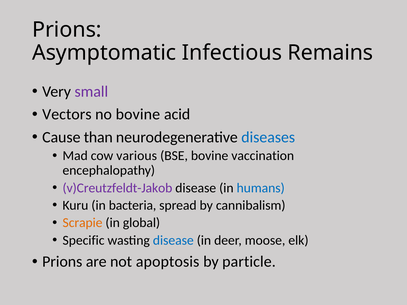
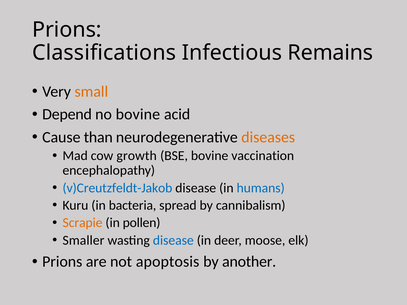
Asymptomatic: Asymptomatic -> Classifications (104, 53)
small colour: purple -> orange (91, 92)
Vectors: Vectors -> Depend (67, 115)
diseases colour: blue -> orange (268, 137)
various: various -> growth (137, 156)
v)Creutzfeldt-Jakob colour: purple -> blue (117, 188)
global: global -> pollen (142, 223)
Specific: Specific -> Smaller (83, 240)
particle: particle -> another (249, 262)
